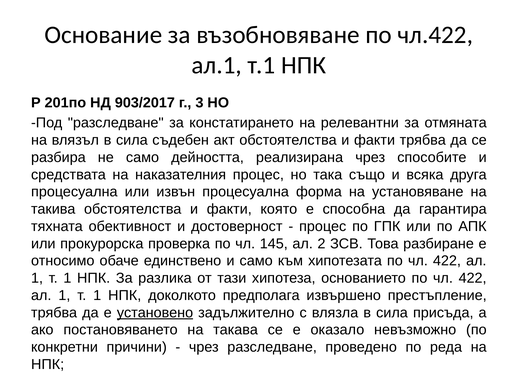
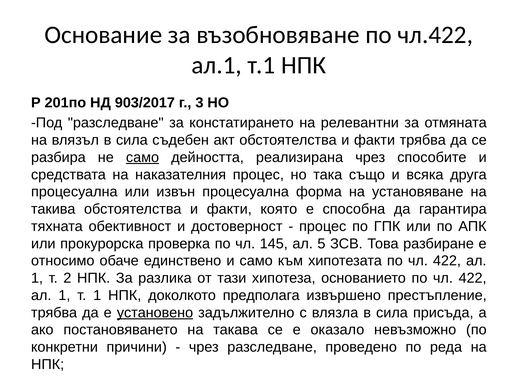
само underline: none -> present (143, 158)
2: 2 -> 5 (321, 244)
1: 1 -> 2 (67, 278)
